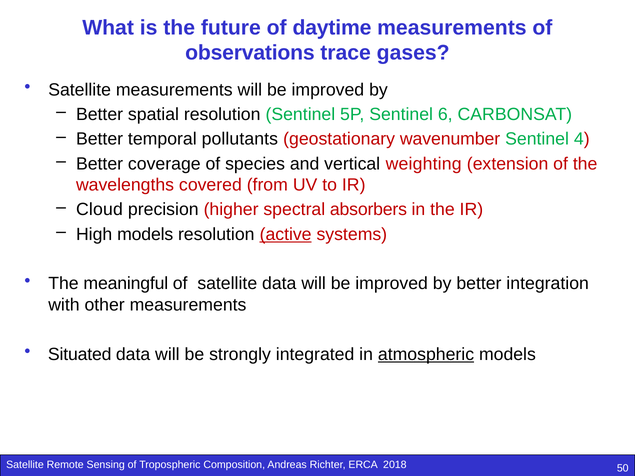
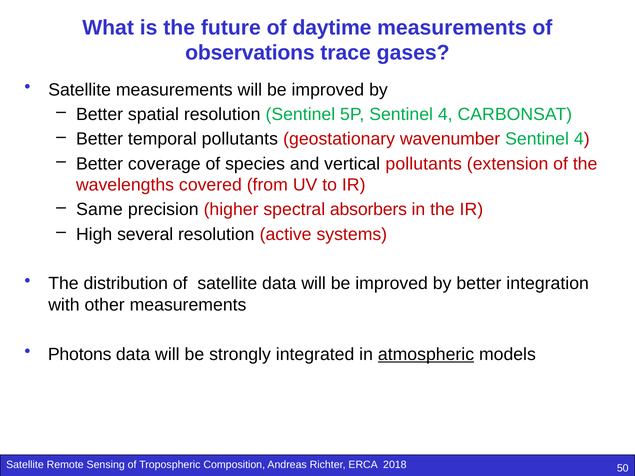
5P Sentinel 6: 6 -> 4 (445, 114)
vertical weighting: weighting -> pollutants (424, 164)
Cloud: Cloud -> Same (99, 210)
High models: models -> several (145, 234)
active underline: present -> none (286, 234)
meaningful: meaningful -> distribution (126, 284)
Situated: Situated -> Photons (80, 354)
